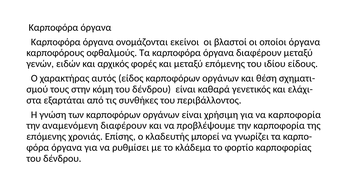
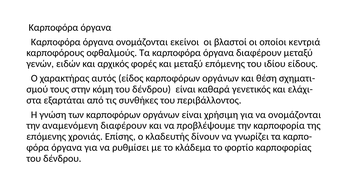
οποίοι όργανα: όργανα -> κεντριά (304, 42)
να καρποφορία: καρποφορία -> ονομάζονται (295, 115)
μπορεί: μπορεί -> δίνουν (205, 136)
